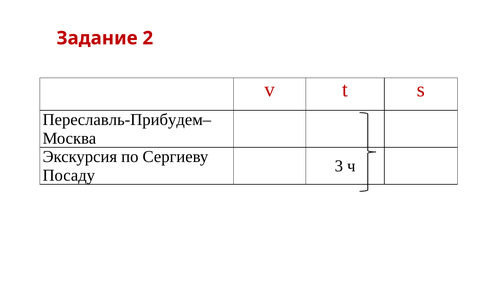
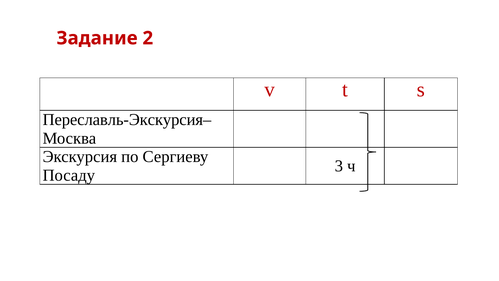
Переславль-Прибудем–: Переславль-Прибудем– -> Переславль-Экскурсия– (127, 120)
